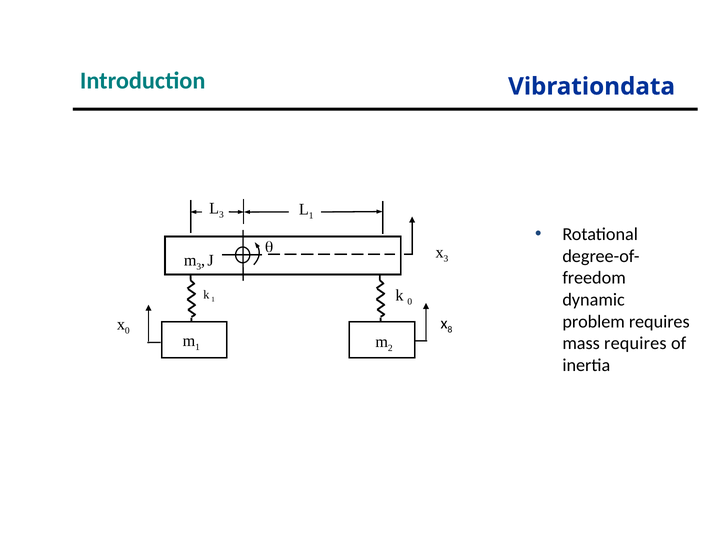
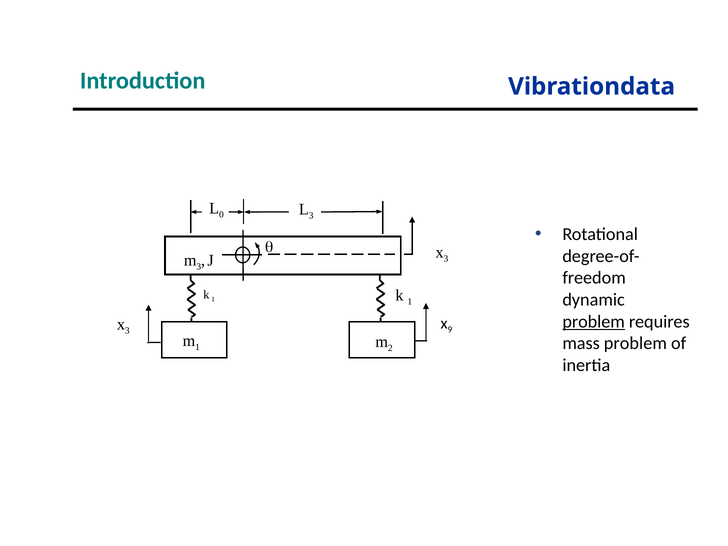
3: 3 -> 0 (221, 215)
1: 1 -> 3 (311, 216)
0: 0 -> 1 (410, 301)
problem underline: none -> present (594, 322)
8: 8 -> 9 (450, 330)
0: 0 -> 3 (127, 331)
mass requires: requires -> problem (635, 343)
